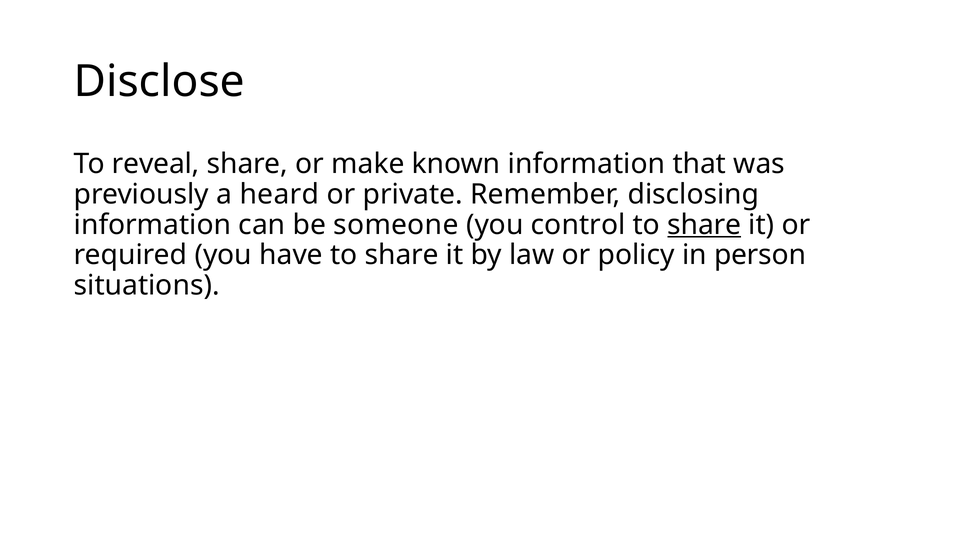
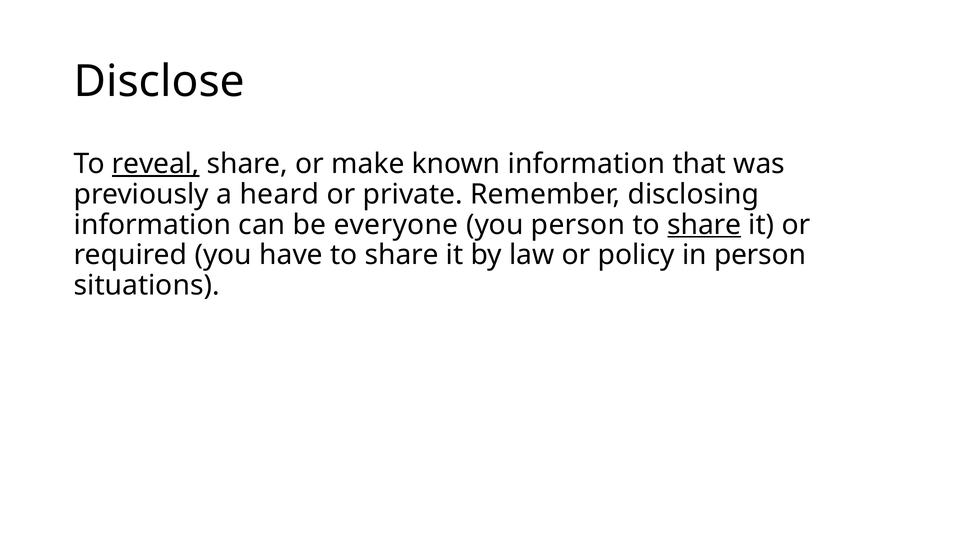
reveal underline: none -> present (156, 164)
someone: someone -> everyone (396, 225)
you control: control -> person (578, 225)
